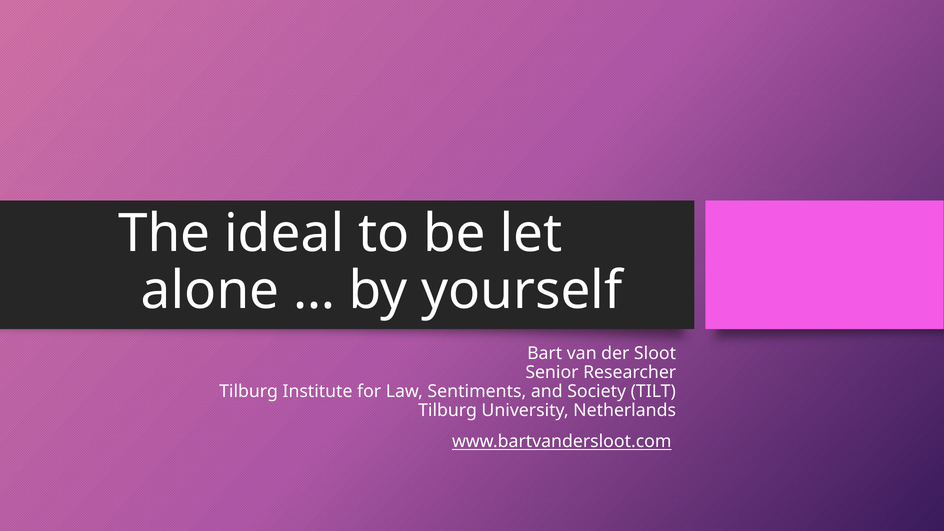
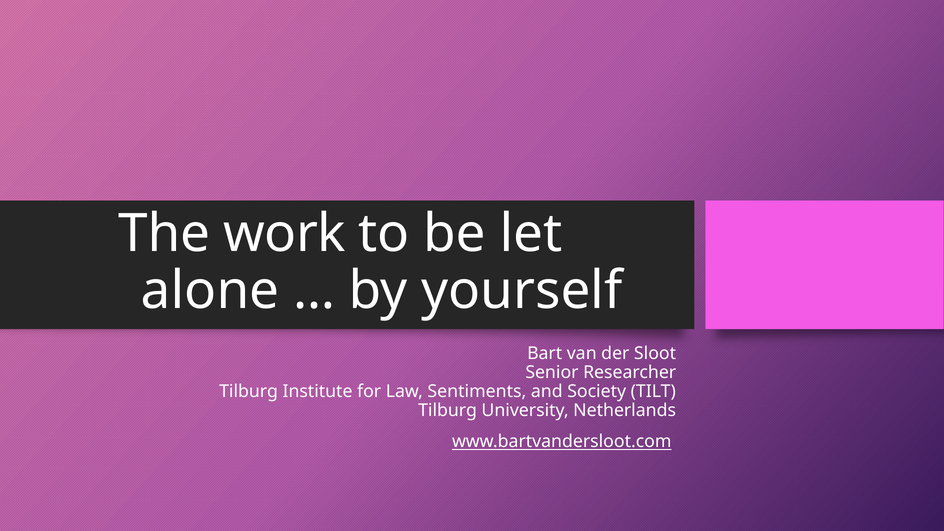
ideal: ideal -> work (285, 234)
